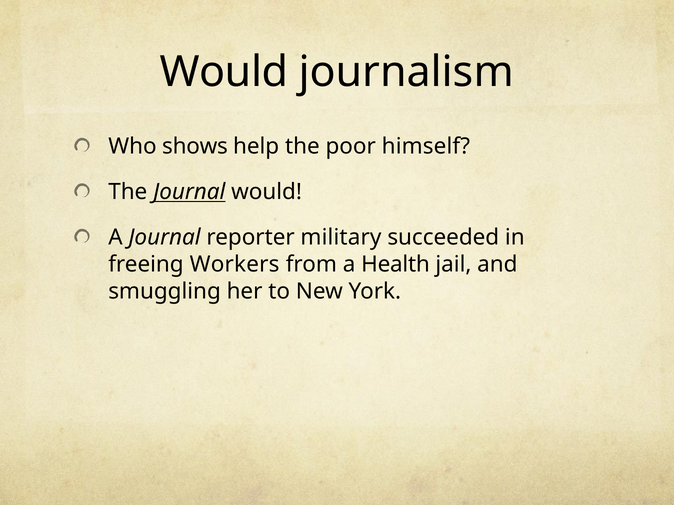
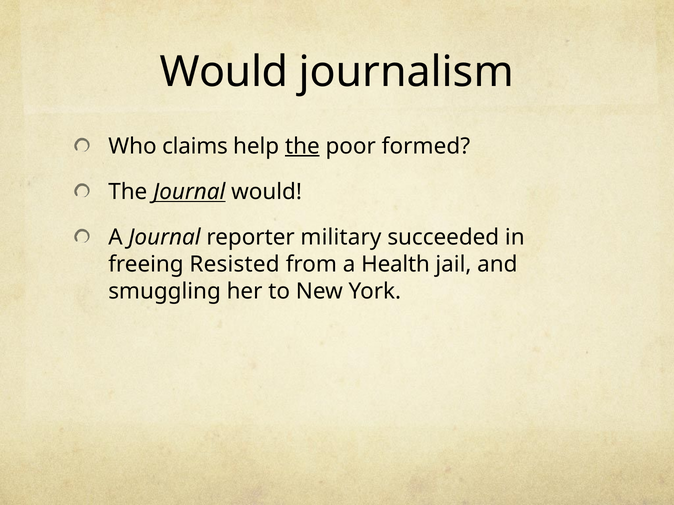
shows: shows -> claims (195, 146)
the underline: none -> present (302, 146)
himself: himself -> formed (426, 146)
Workers: Workers -> Resisted (235, 265)
